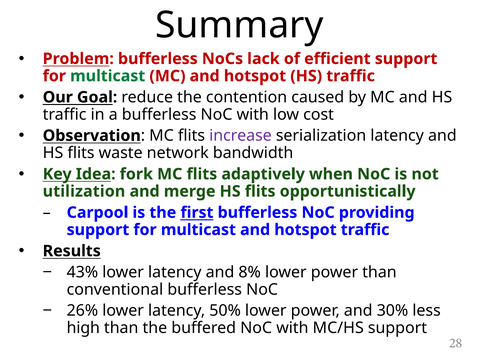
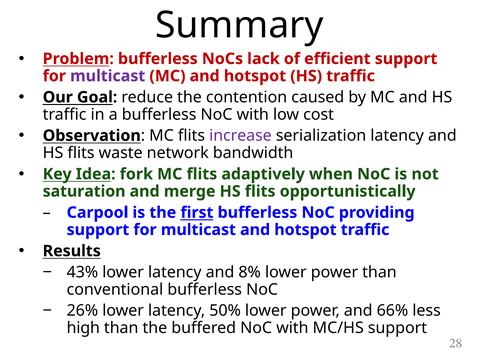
multicast colour: green -> purple (108, 76)
utilization: utilization -> saturation (84, 191)
30%: 30% -> 66% (392, 311)
